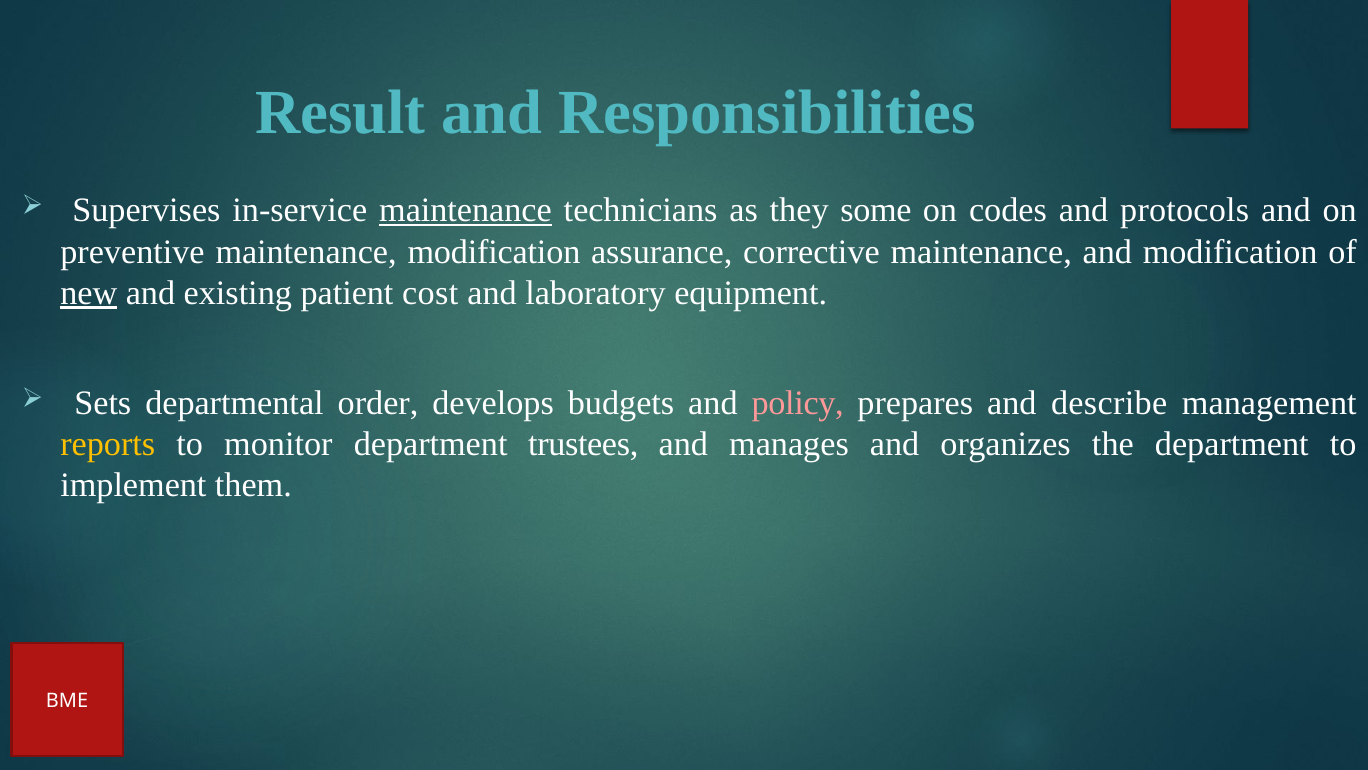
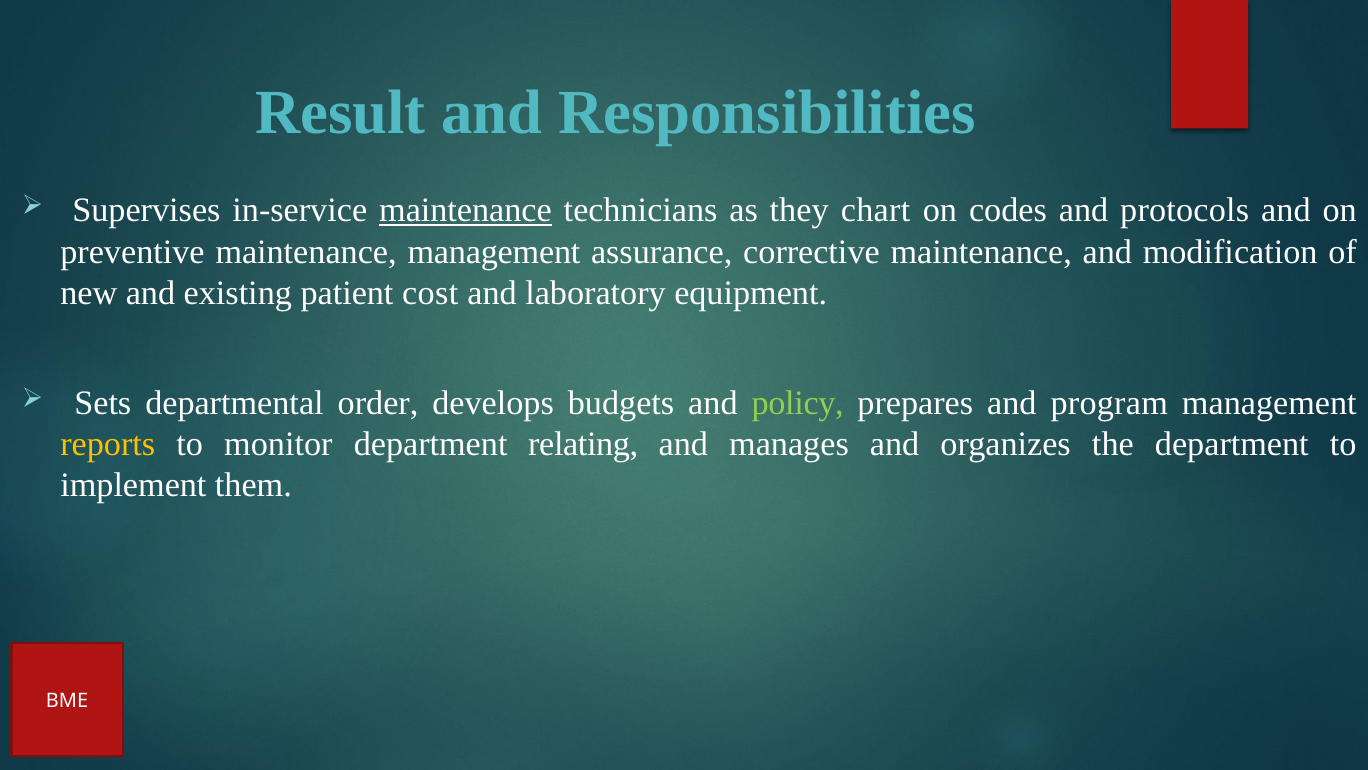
some: some -> chart (876, 211)
maintenance modification: modification -> management (494, 252)
new underline: present -> none (89, 293)
policy colour: pink -> light green (798, 403)
describe: describe -> program (1109, 403)
trustees: trustees -> relating (583, 444)
